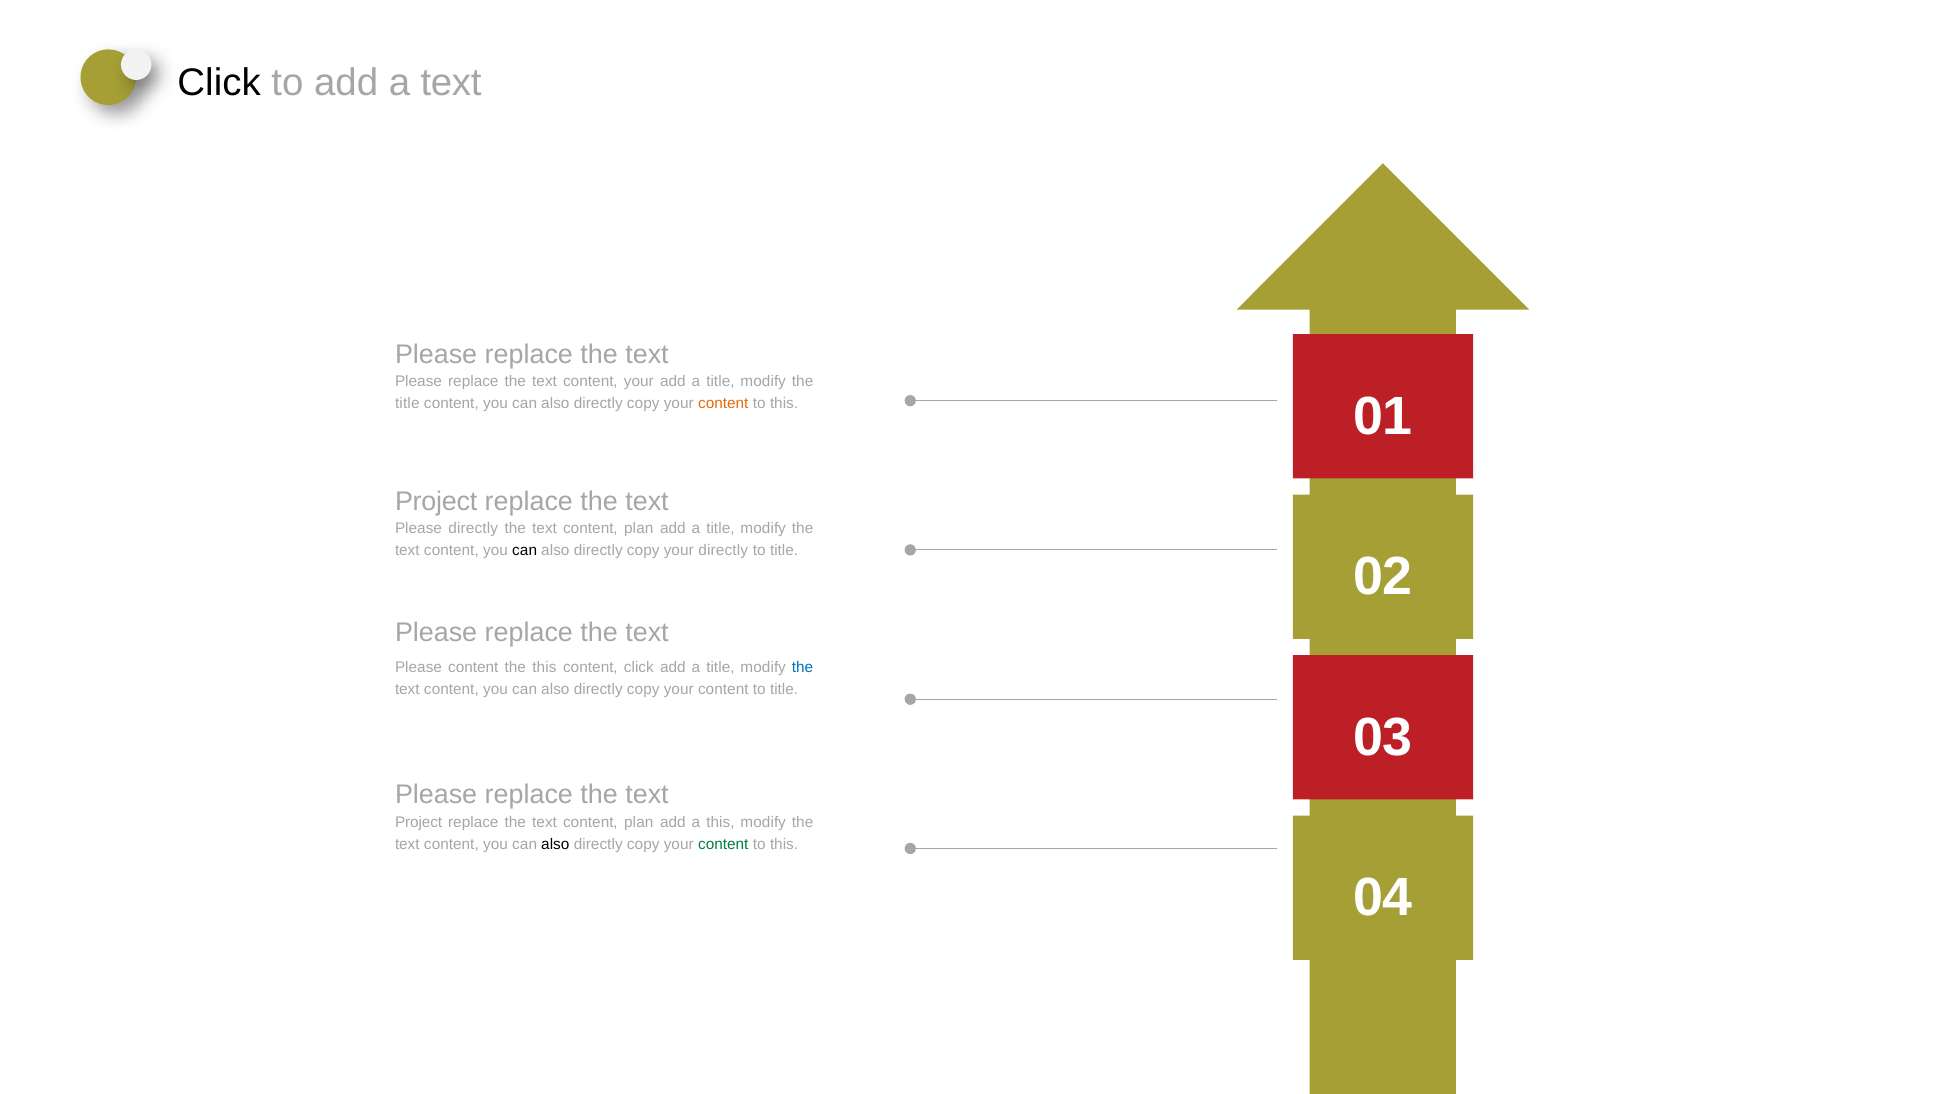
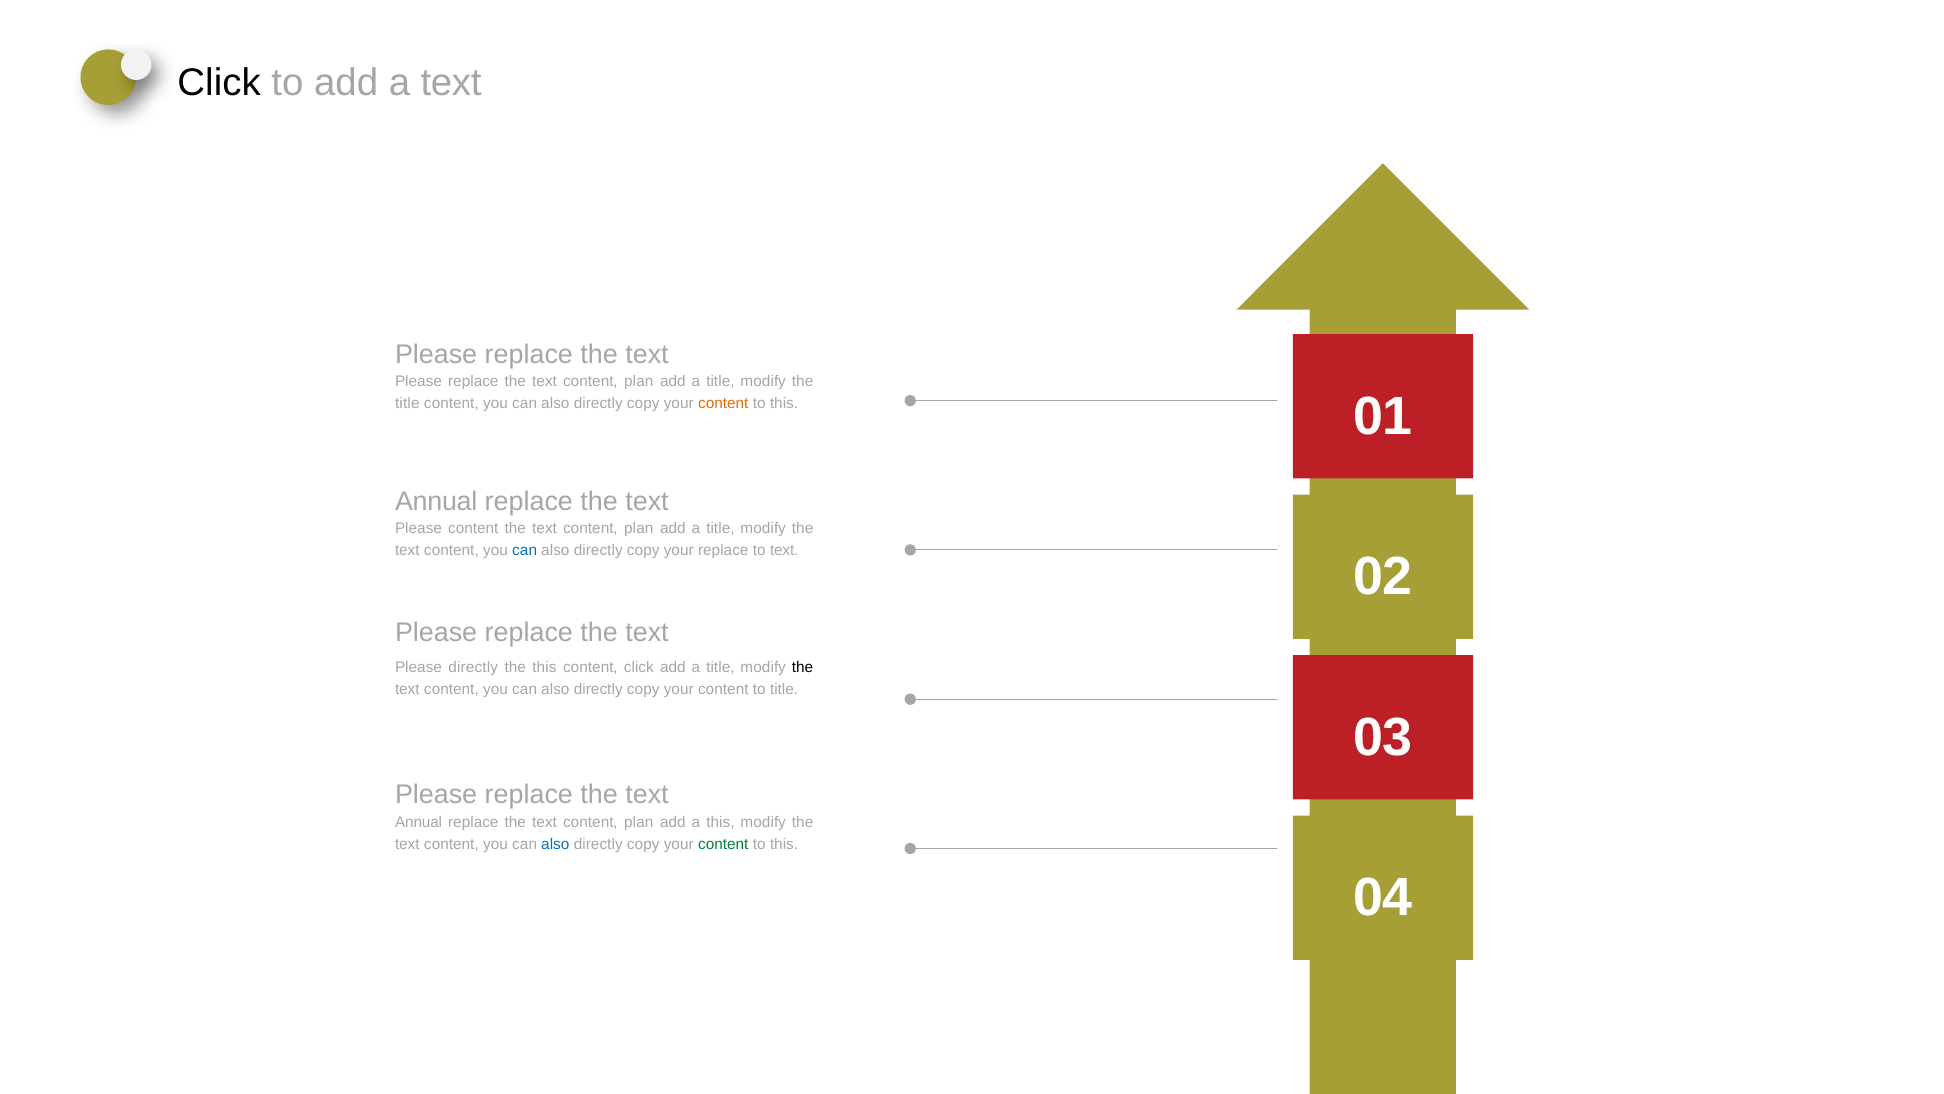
your: your -> plan (639, 382)
Project: Project -> Annual (436, 501)
Please directly: directly -> content (473, 528)
can colour: black -> blue (525, 550)
your directly: directly -> replace (723, 550)
title: title -> text (784, 550)
Please content: content -> directly (473, 668)
the colour: blue -> black (803, 668)
Project: Project -> Annual (419, 822)
also colour: black -> blue (555, 844)
